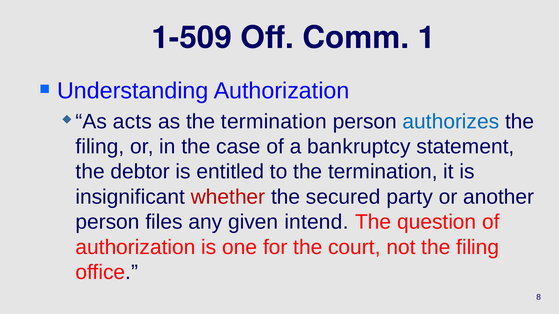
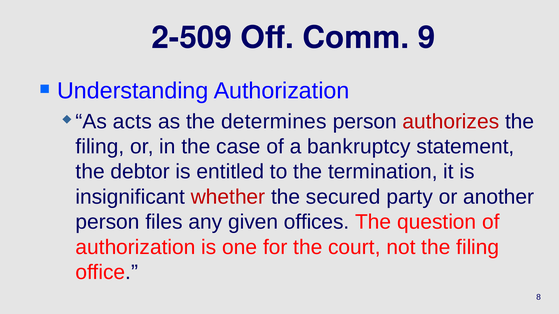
1-509: 1-509 -> 2-509 (192, 38)
1: 1 -> 9 (427, 38)
as the termination: termination -> determines (274, 122)
authorizes colour: blue -> red (451, 122)
intend: intend -> offices (317, 222)
